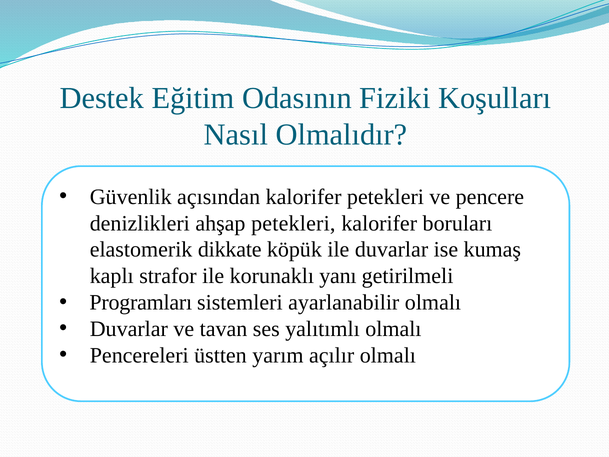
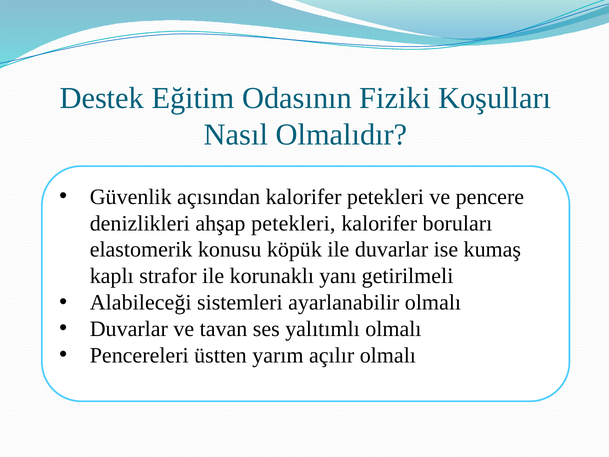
dikkate: dikkate -> konusu (230, 250)
Programları: Programları -> Alabileceği (141, 302)
